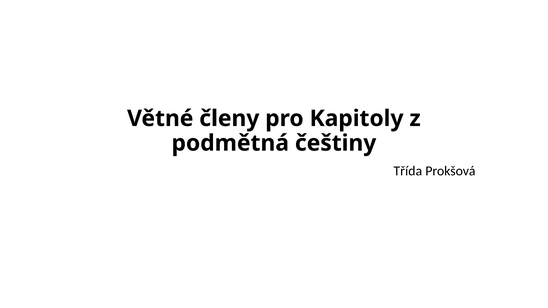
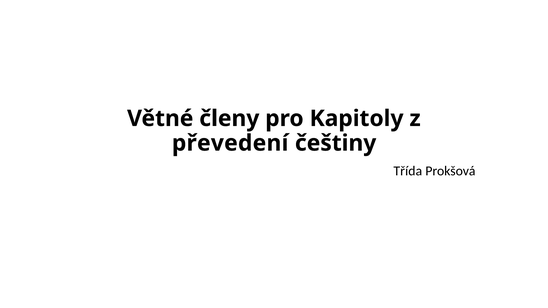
podmětná: podmětná -> převedení (230, 143)
